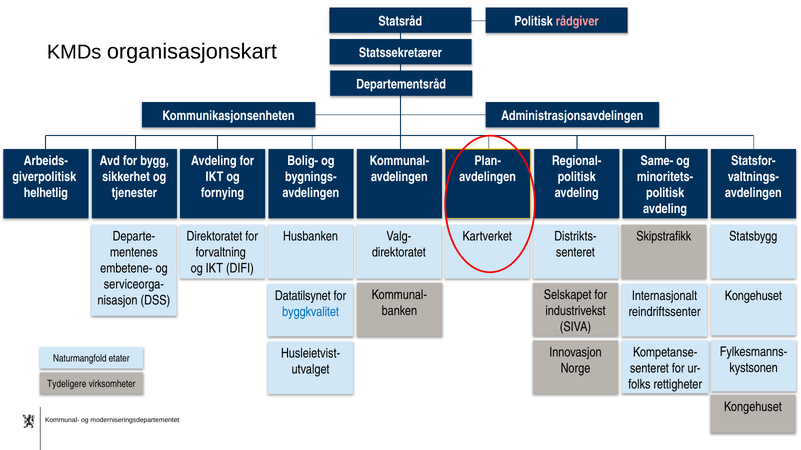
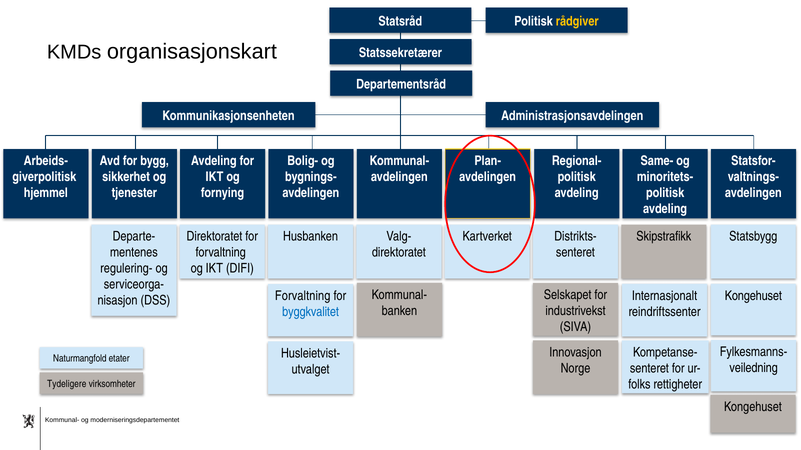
rådgiver colour: pink -> yellow (577, 21)
helhetlig: helhetlig -> hjemmel (46, 193)
embetene-: embetene- -> regulering- (126, 269)
Datatilsynet: Datatilsynet -> Forvaltning (303, 296)
kystsonen: kystsonen -> veiledning (754, 368)
